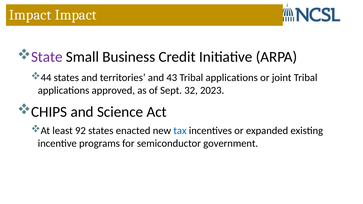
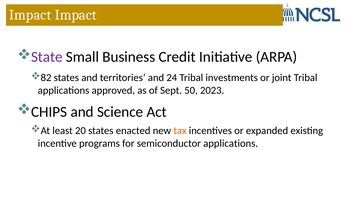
44: 44 -> 82 (46, 78)
43: 43 -> 24 (172, 78)
applications: applications -> investments (232, 78)
32: 32 -> 50 (191, 90)
92: 92 -> 20 (80, 131)
tax colour: blue -> orange (180, 131)
semiconductor government: government -> applications (231, 143)
